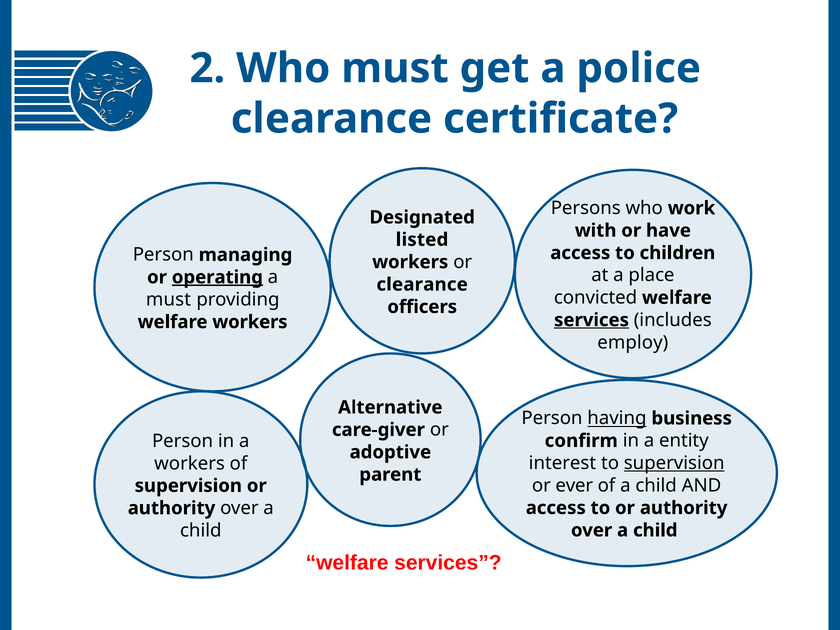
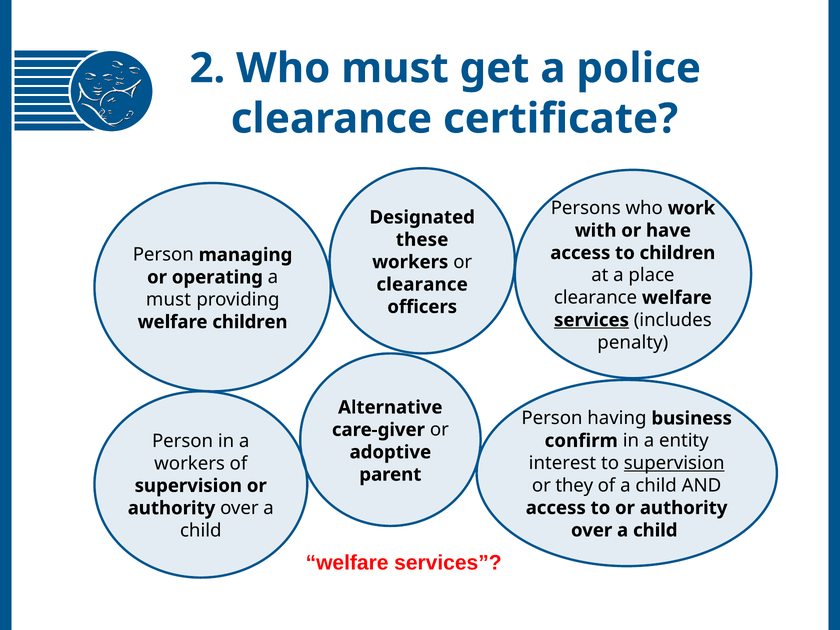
listed: listed -> these (422, 240)
operating underline: present -> none (217, 277)
convicted: convicted -> clearance (596, 298)
welfare workers: workers -> children (250, 322)
employ: employ -> penalty (633, 342)
having underline: present -> none (617, 418)
ever: ever -> they (574, 486)
